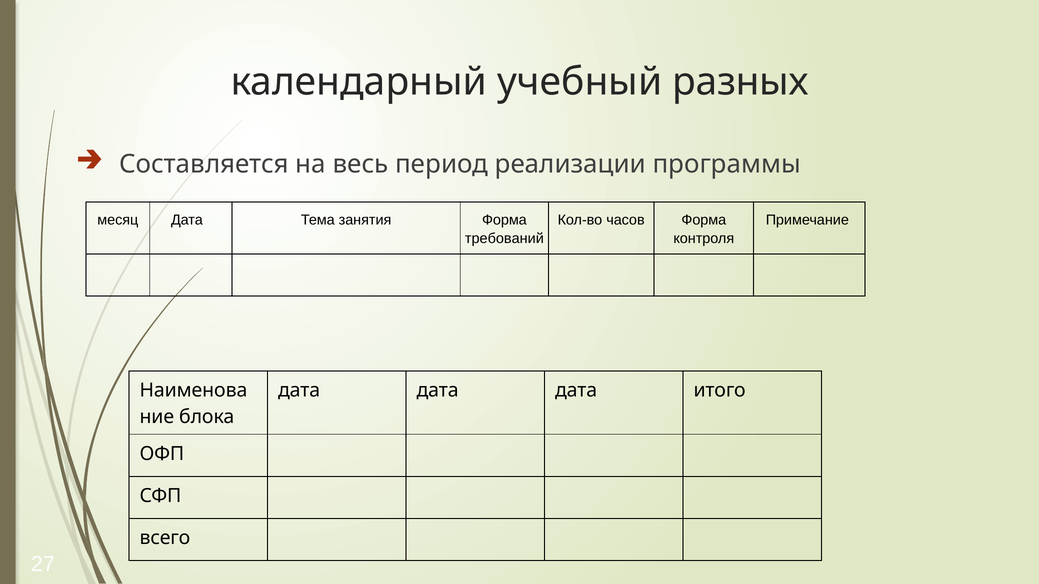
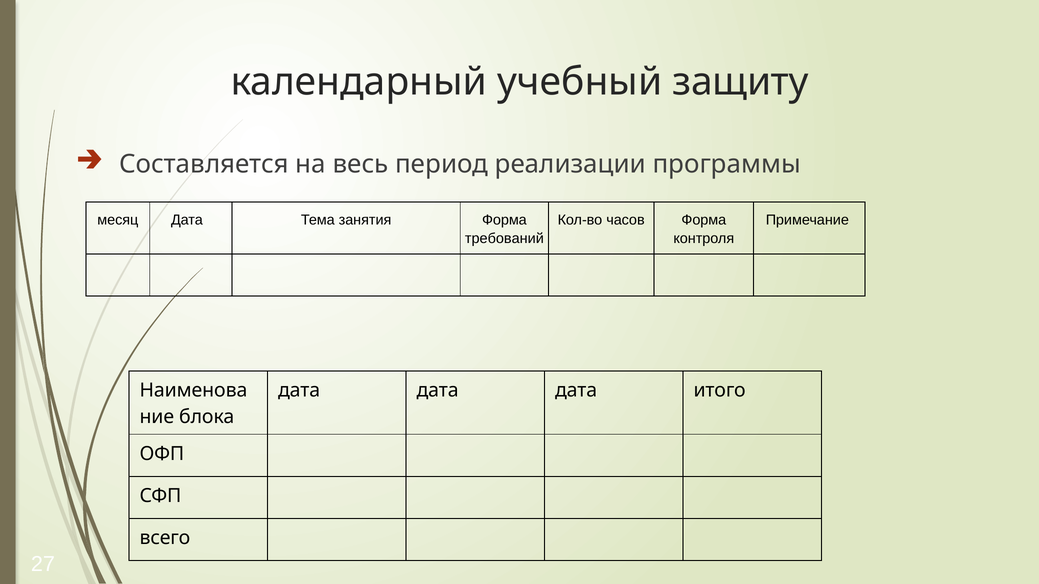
разных: разных -> защиту (740, 82)
